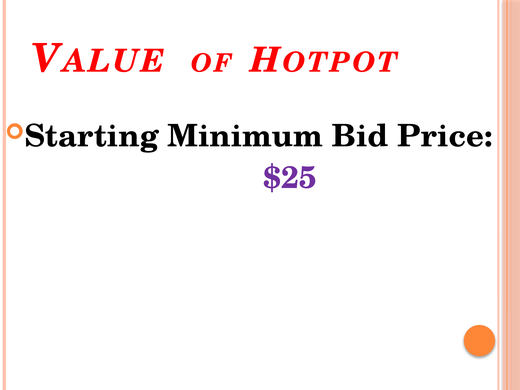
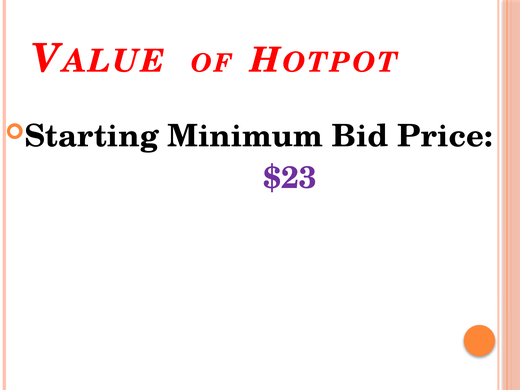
$25: $25 -> $23 (290, 178)
